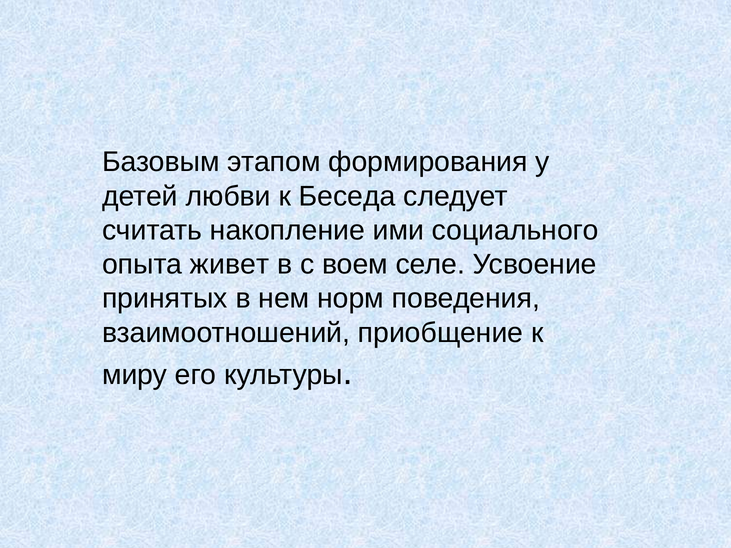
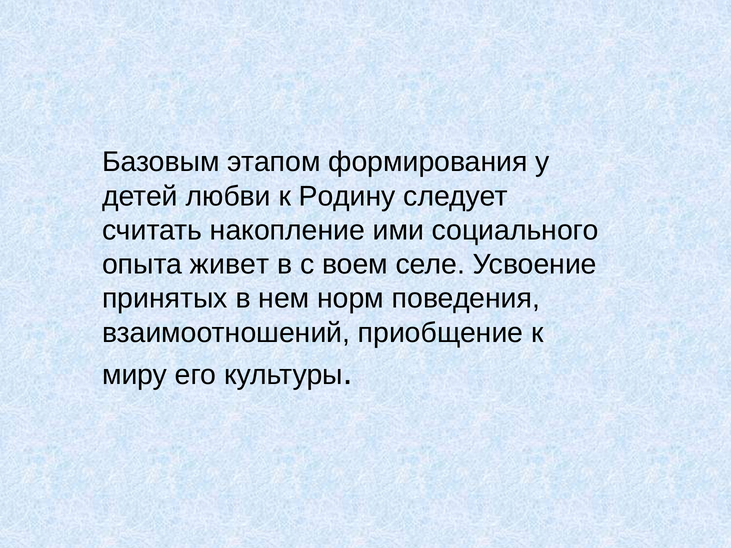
Беседа: Беседа -> Родину (347, 196)
